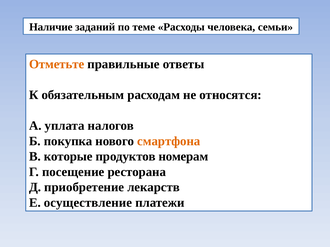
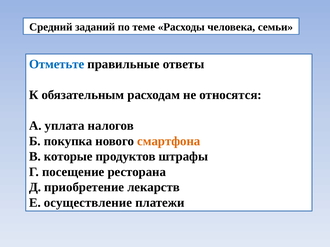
Наличие: Наличие -> Средний (51, 27)
Отметьте colour: orange -> blue (57, 64)
номерам: номерам -> штрафы (183, 157)
